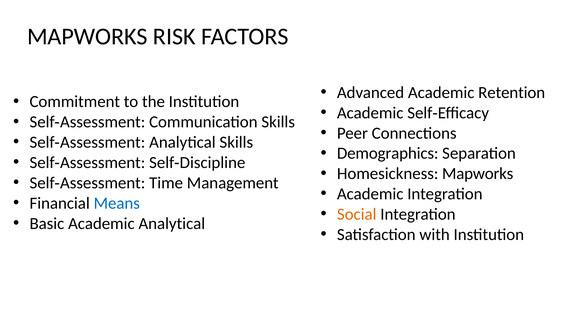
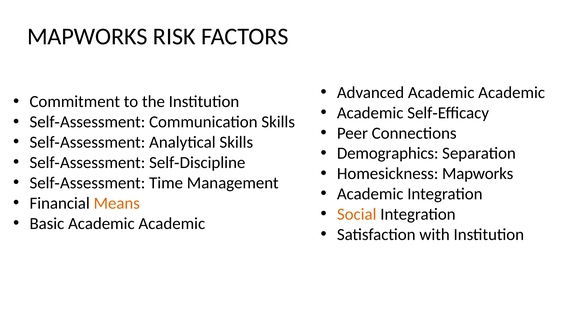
Advanced Academic Retention: Retention -> Academic (512, 92)
Means colour: blue -> orange (117, 203)
Basic Academic Analytical: Analytical -> Academic (172, 223)
